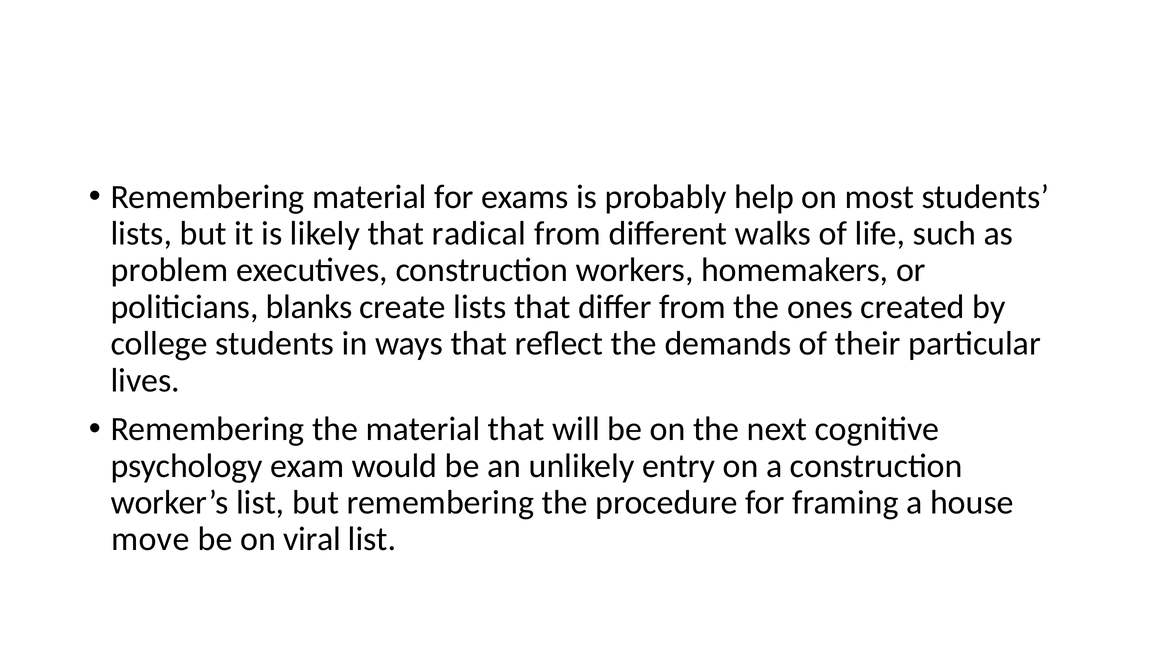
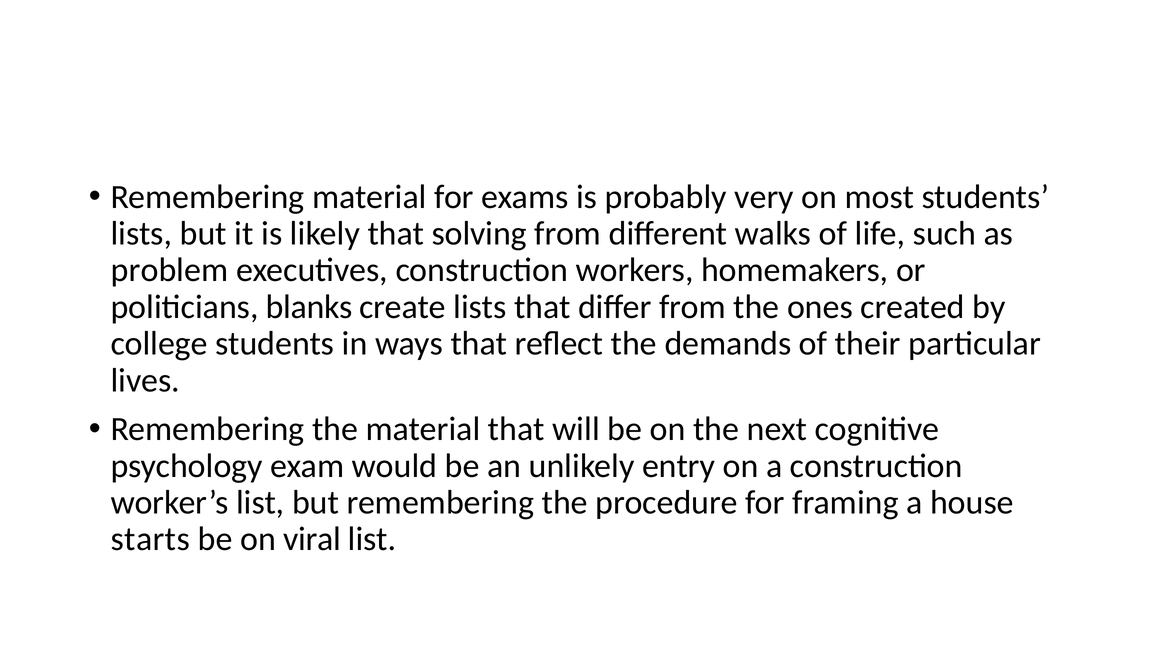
help: help -> very (764, 197)
radical: radical -> solving (479, 234)
move: move -> starts (150, 539)
